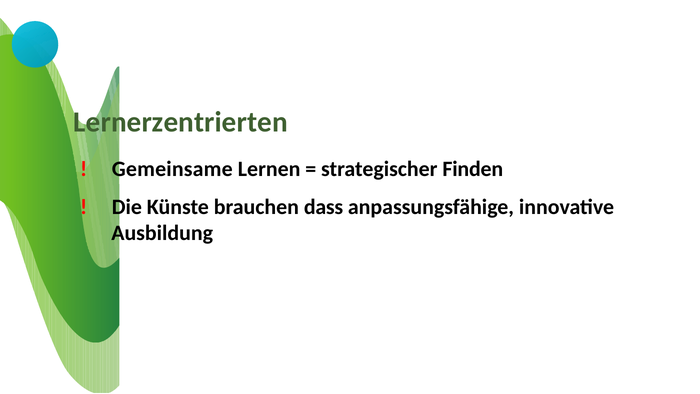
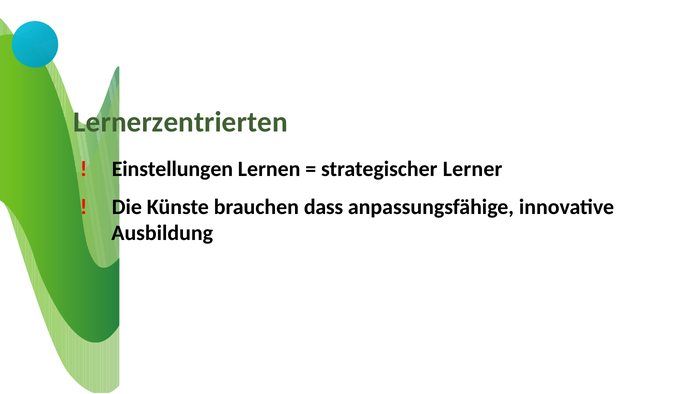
Gemeinsame: Gemeinsame -> Einstellungen (172, 169)
Finden: Finden -> Lerner (473, 169)
